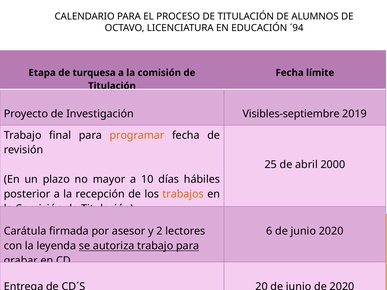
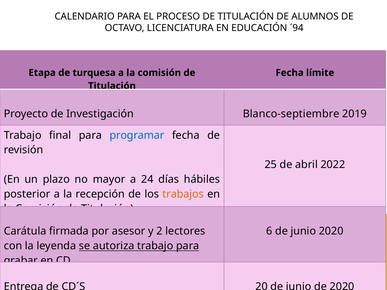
Visibles-septiembre: Visibles-septiembre -> Blanco-septiembre (291, 114)
programar colour: orange -> blue (137, 135)
2000: 2000 -> 2022 (333, 165)
10: 10 -> 24 (147, 179)
